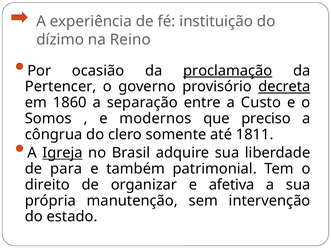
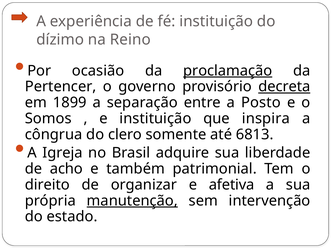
1860: 1860 -> 1899 (70, 102)
Custo: Custo -> Posto (261, 102)
e modernos: modernos -> instituição (155, 118)
preciso: preciso -> inspira (266, 118)
1811: 1811 -> 6813 (255, 134)
Igreja underline: present -> none (62, 152)
para: para -> acho (66, 168)
manutenção underline: none -> present (132, 200)
